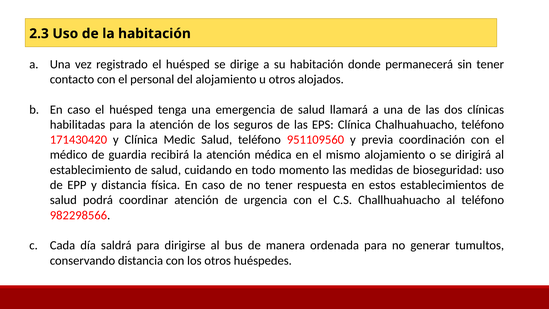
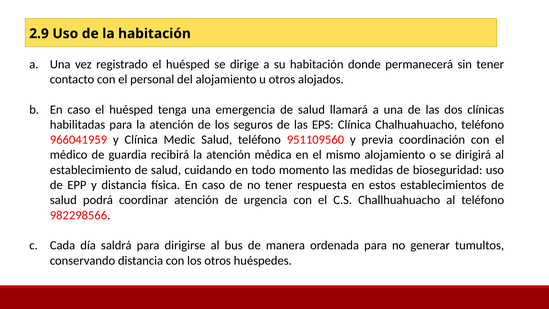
2.3: 2.3 -> 2.9 (39, 34)
171430420: 171430420 -> 966041959 (78, 140)
